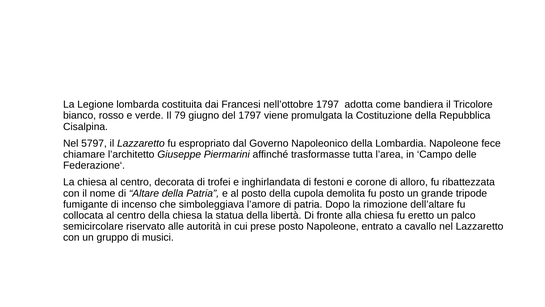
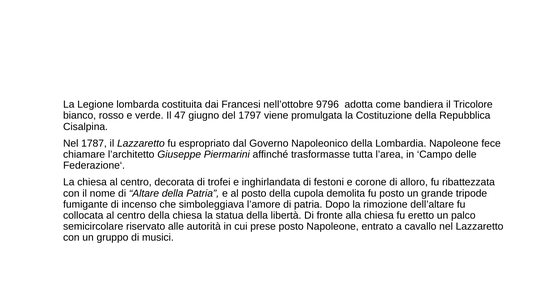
nell’ottobre 1797: 1797 -> 9796 (328, 104)
79: 79 -> 47 (180, 115)
5797: 5797 -> 1787 (94, 143)
